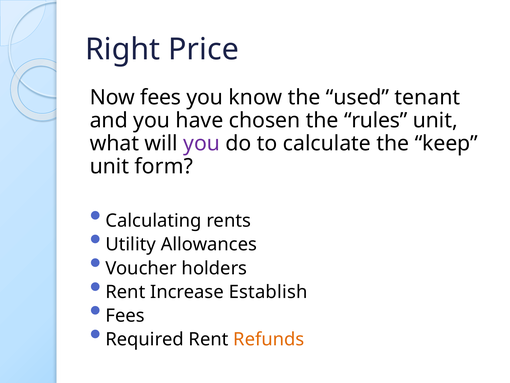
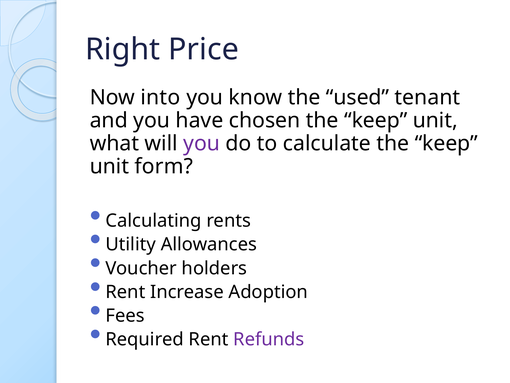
Now fees: fees -> into (160, 97)
chosen the rules: rules -> keep (376, 120)
Establish: Establish -> Adoption (268, 292)
Refunds colour: orange -> purple (269, 339)
